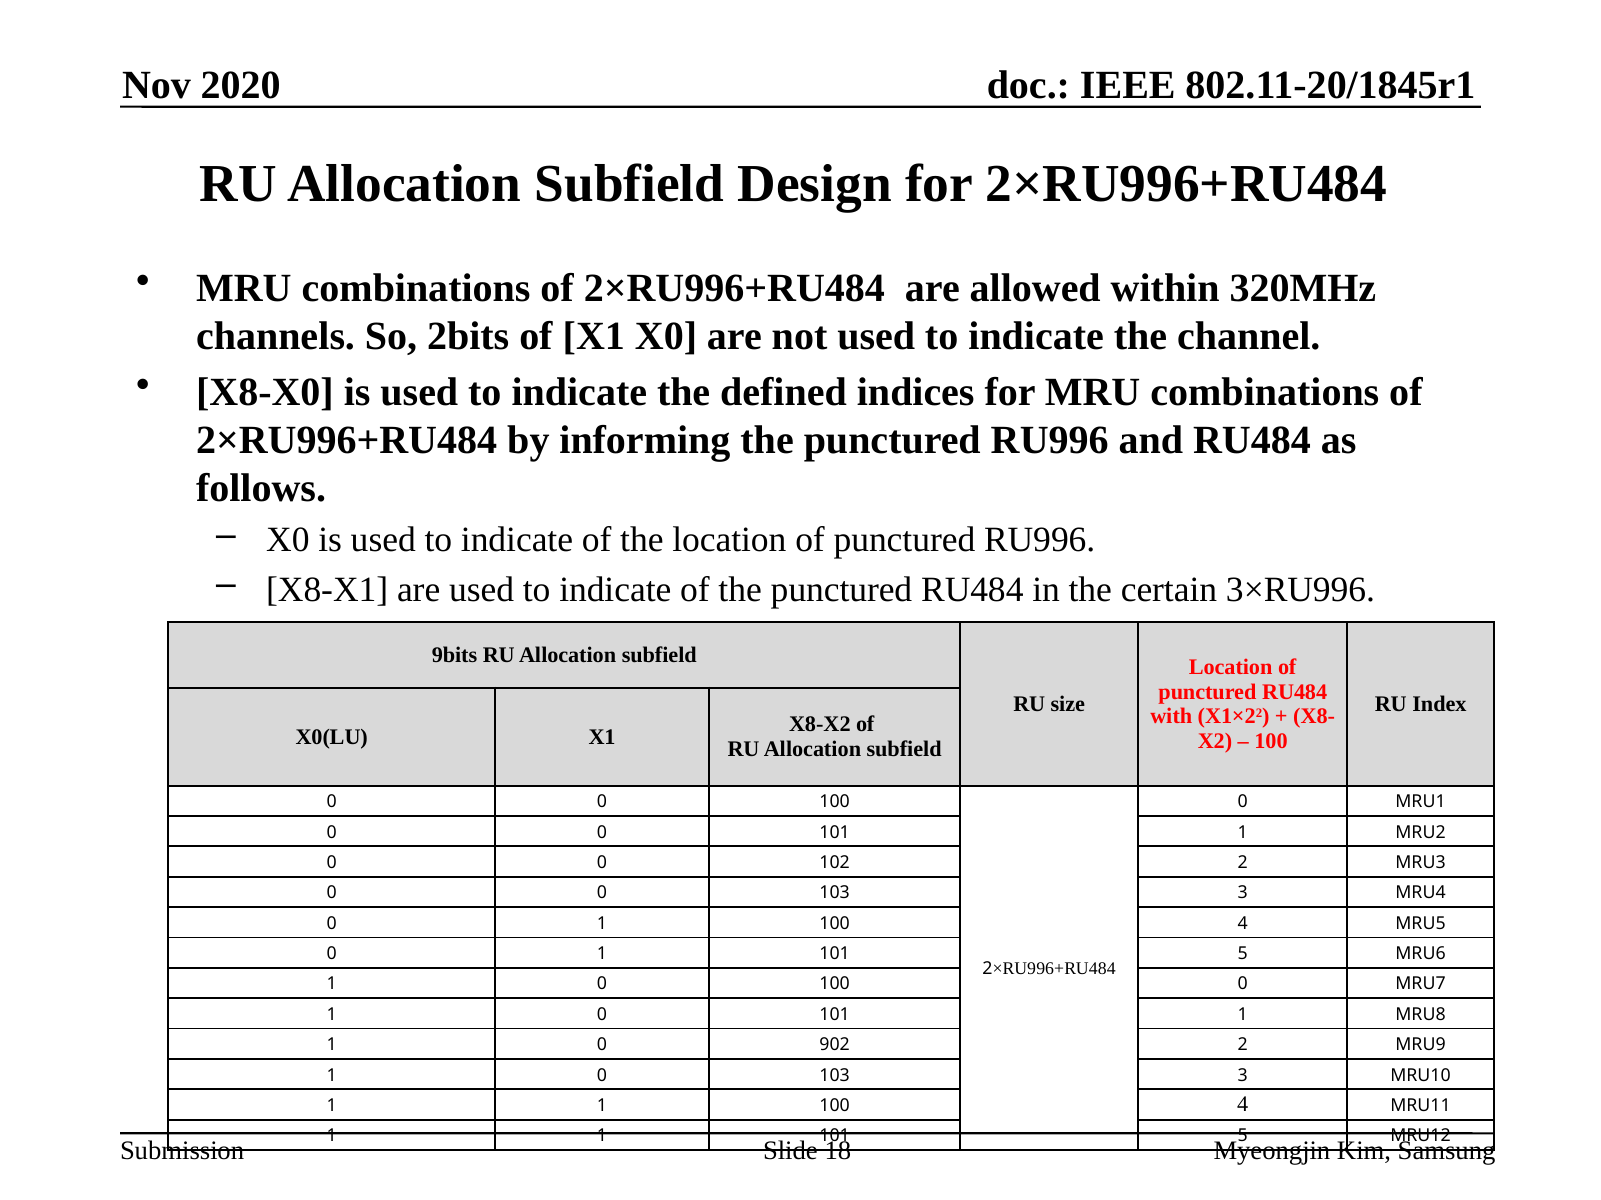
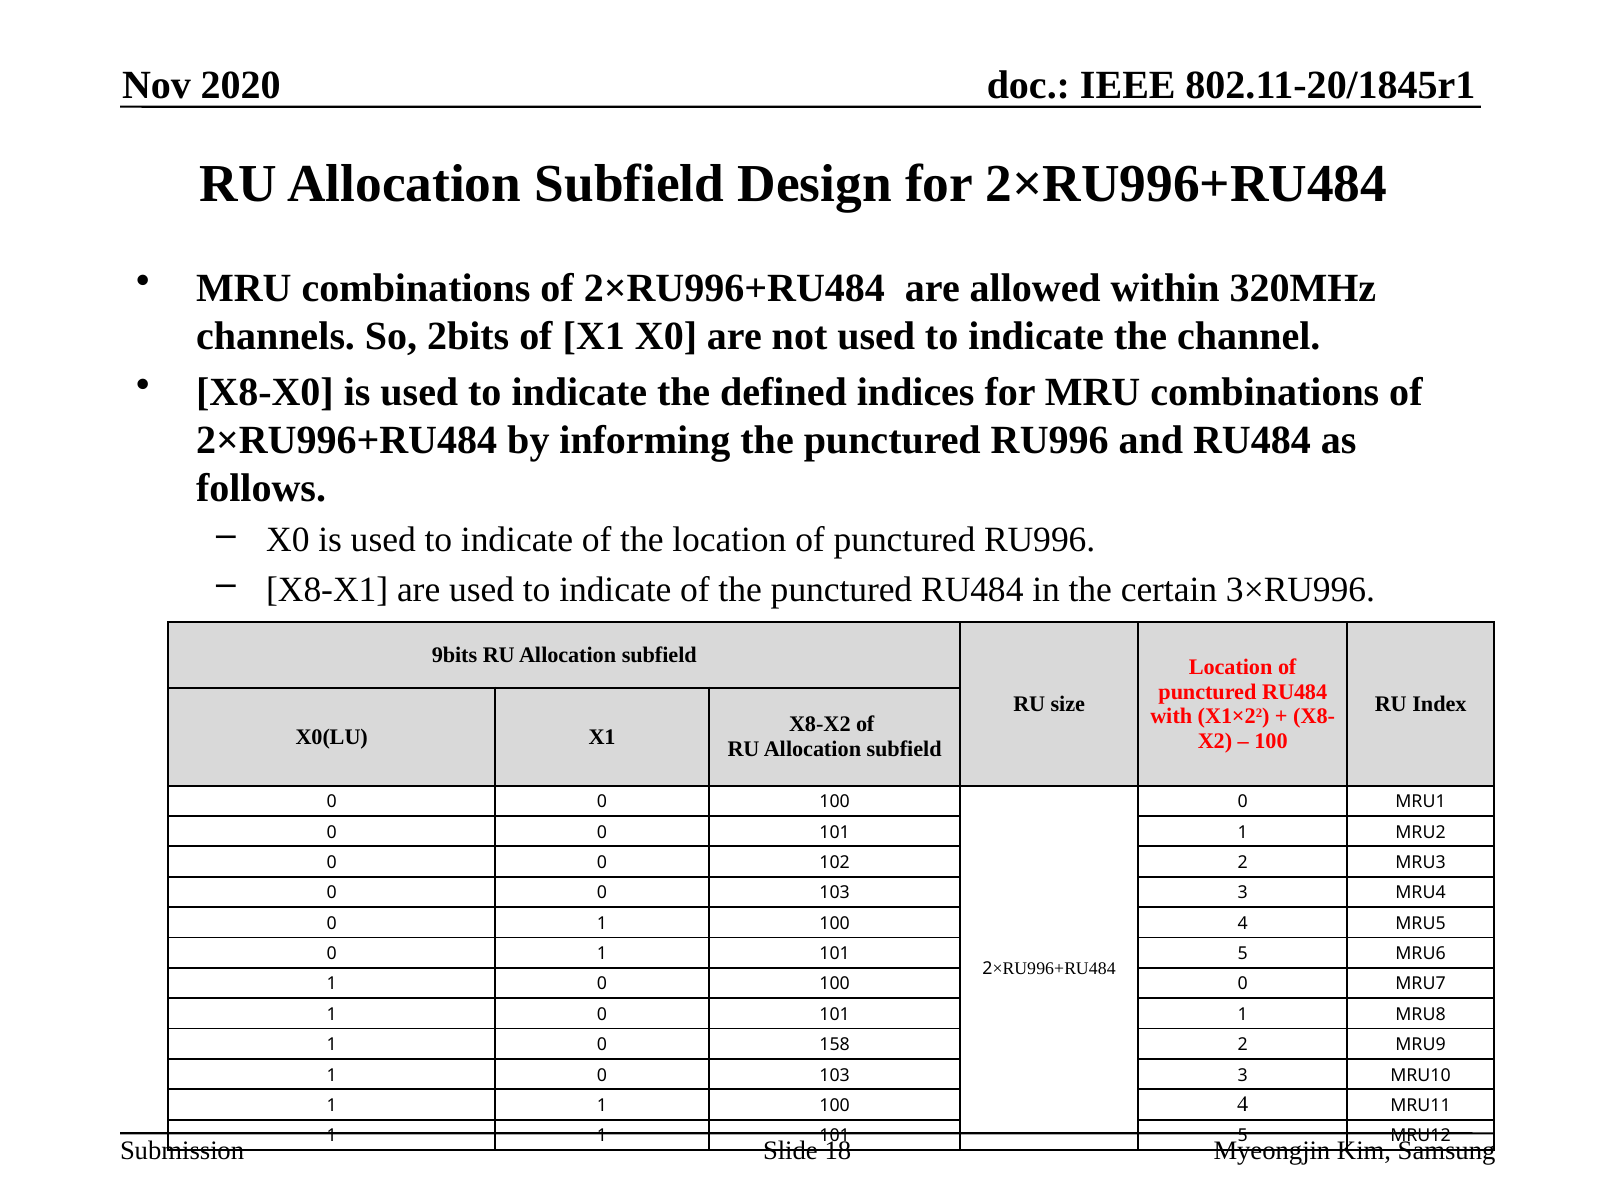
902: 902 -> 158 (835, 1045)
